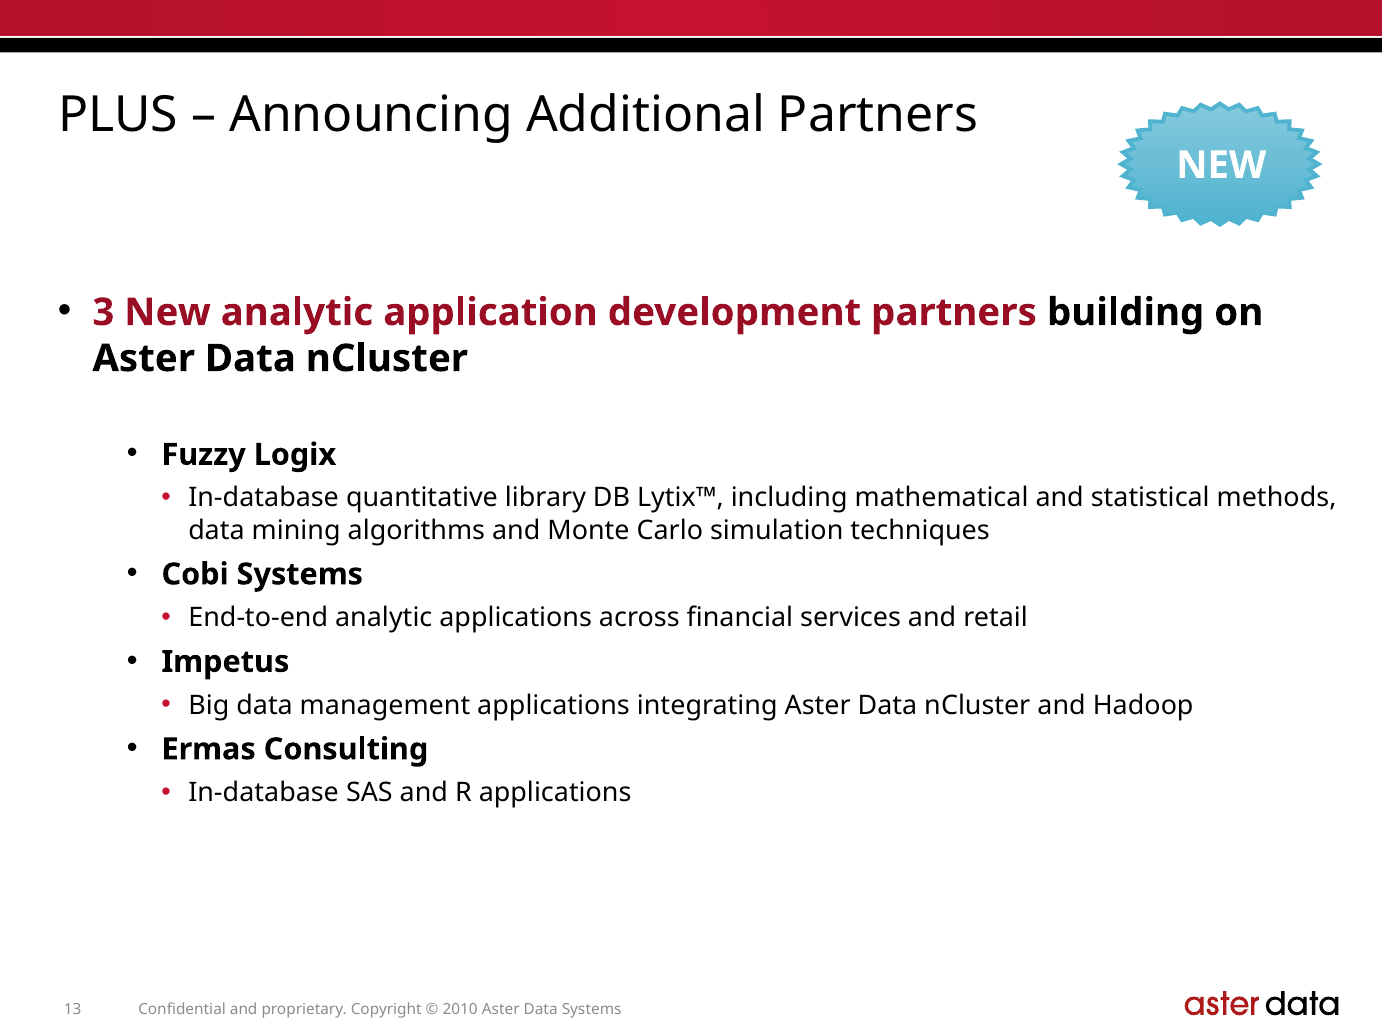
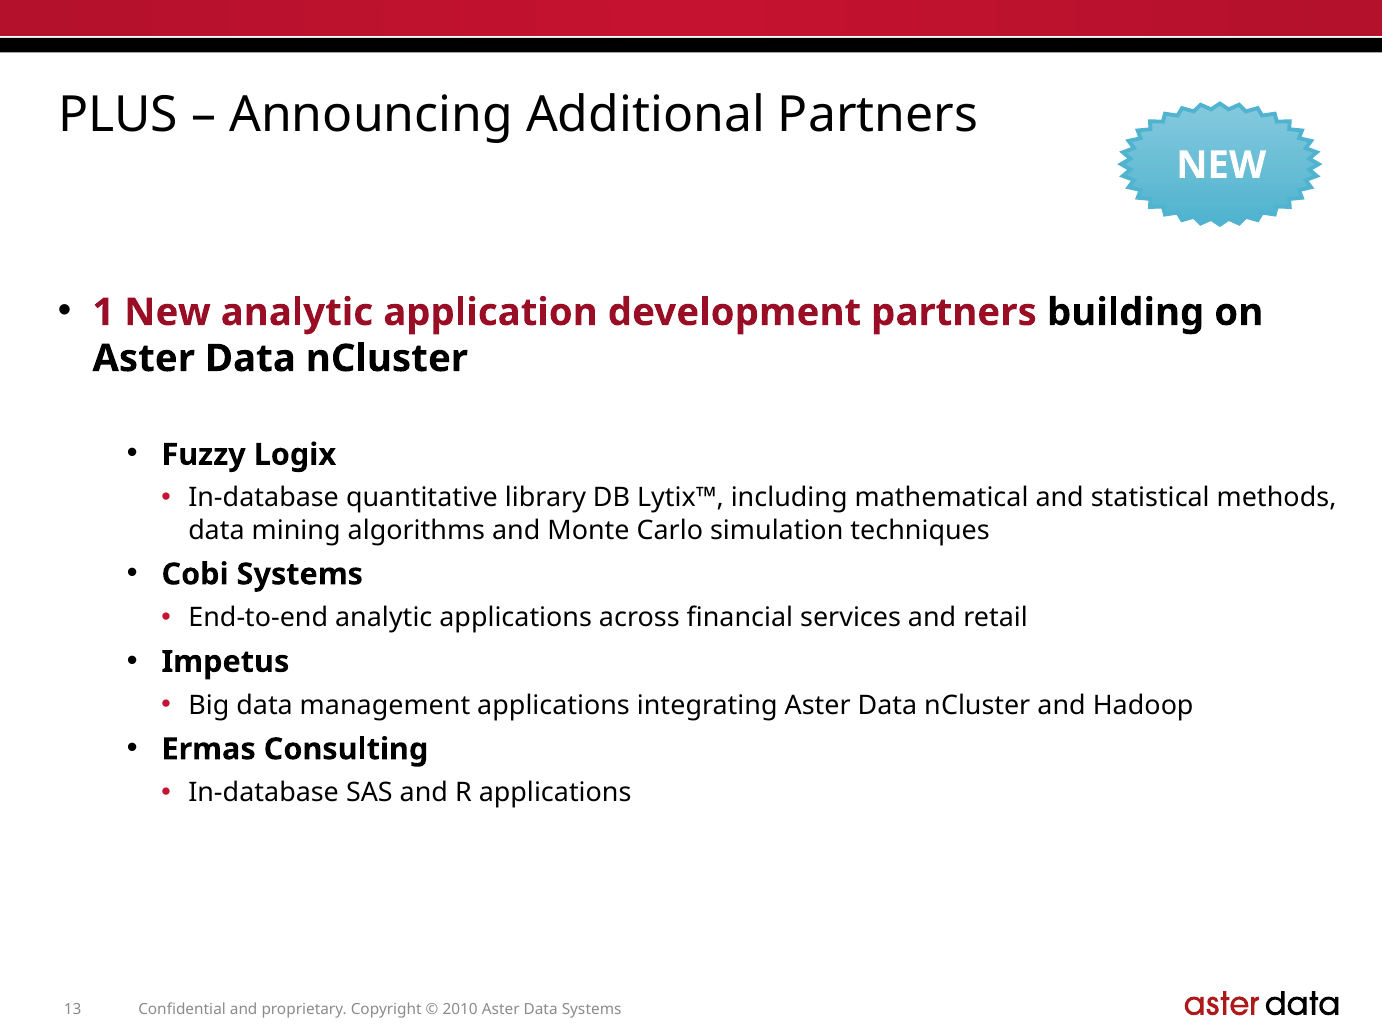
3: 3 -> 1 (103, 313)
